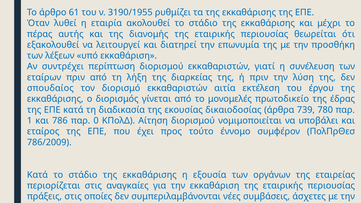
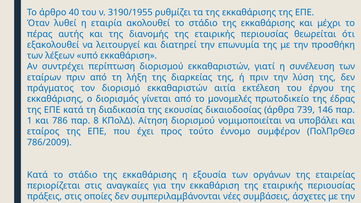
61: 61 -> 40 (74, 12)
σπουδαίος: σπουδαίος -> πράγματος (50, 88)
780: 780 -> 146 (325, 110)
0: 0 -> 8 (96, 121)
